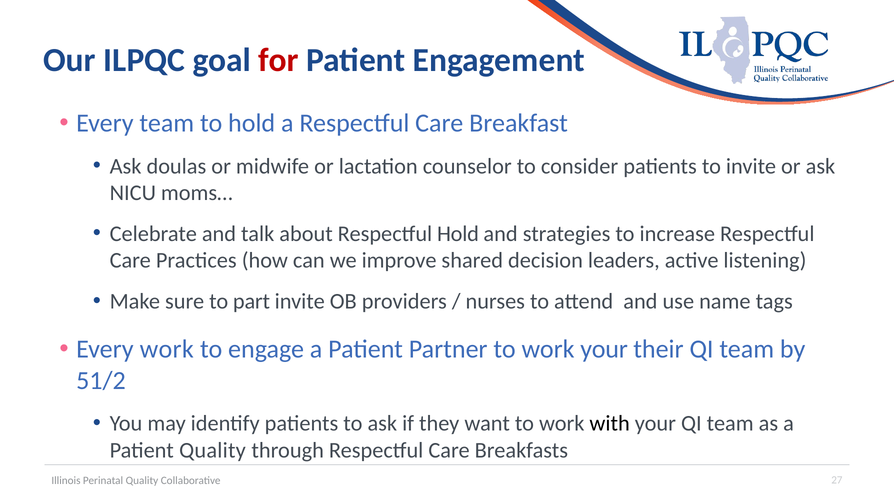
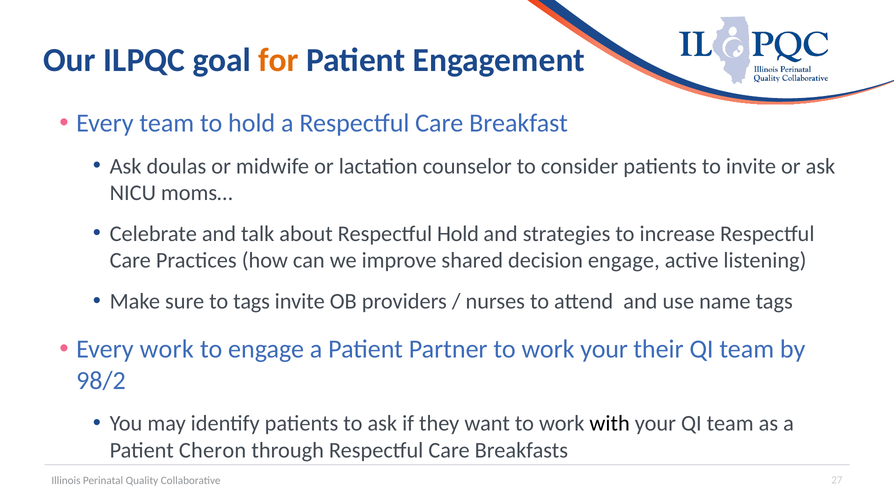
for colour: red -> orange (279, 60)
decision leaders: leaders -> engage (624, 261)
to part: part -> tags (252, 301)
51/2: 51/2 -> 98/2 (101, 381)
Patient Quality: Quality -> Cheron (213, 450)
